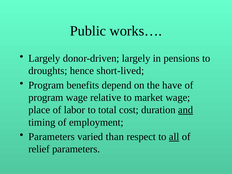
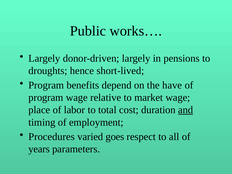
Parameters: Parameters -> Procedures (52, 137)
than: than -> goes (115, 137)
all underline: present -> none (174, 137)
relief: relief -> years (39, 149)
